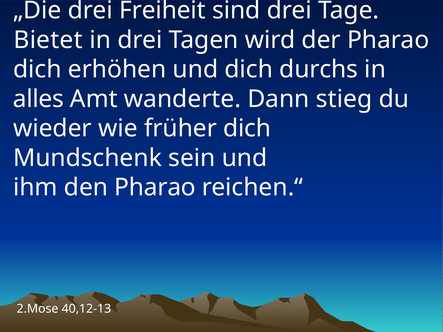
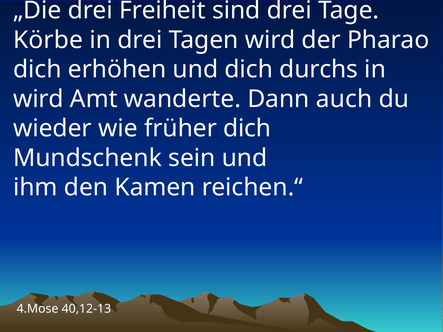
Bietet: Bietet -> Körbe (48, 40)
alles: alles -> wird (38, 99)
stieg: stieg -> auch (344, 99)
den Pharao: Pharao -> Kamen (155, 188)
2.Mose: 2.Mose -> 4.Mose (38, 309)
